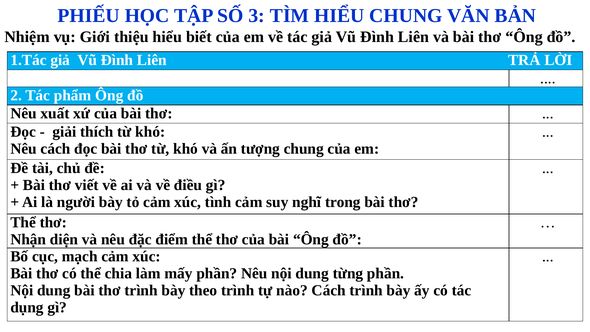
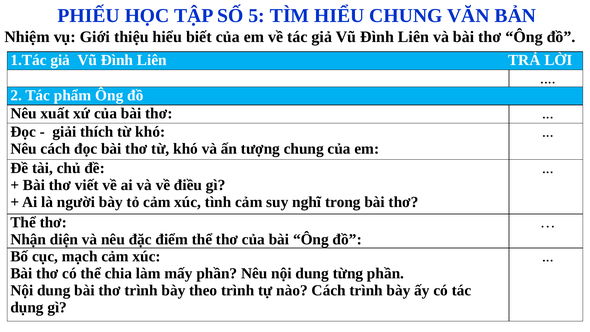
3: 3 -> 5 (257, 16)
